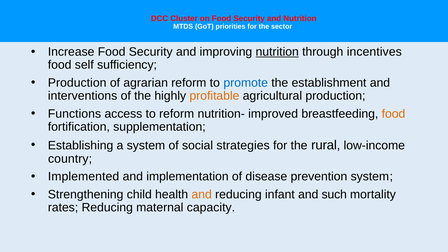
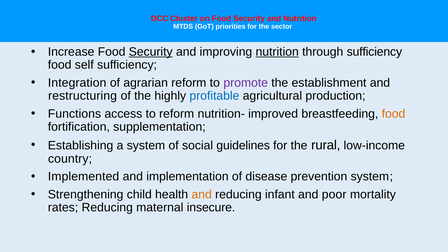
Security underline: none -> present (151, 52)
through incentives: incentives -> sufficiency (374, 52)
Production: Production -> Integration (77, 83)
promote colour: blue -> purple (246, 83)
interventions: interventions -> restructuring (83, 96)
profitable colour: orange -> blue (214, 96)
strategies: strategies -> guidelines (243, 145)
such: such -> poor (334, 194)
capacity: capacity -> insecure (211, 207)
